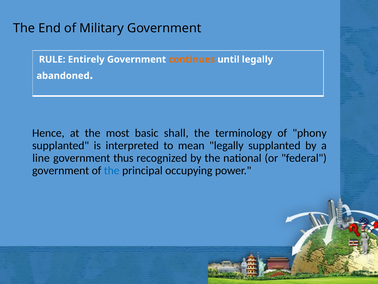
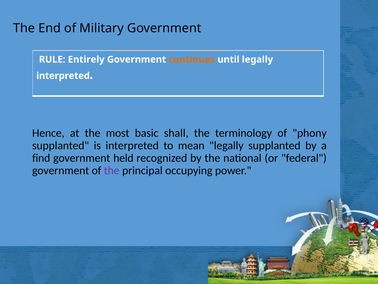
abandoned: abandoned -> interpreted (63, 76)
line: line -> find (41, 158)
thus: thus -> held (123, 158)
the colour: blue -> purple (112, 170)
